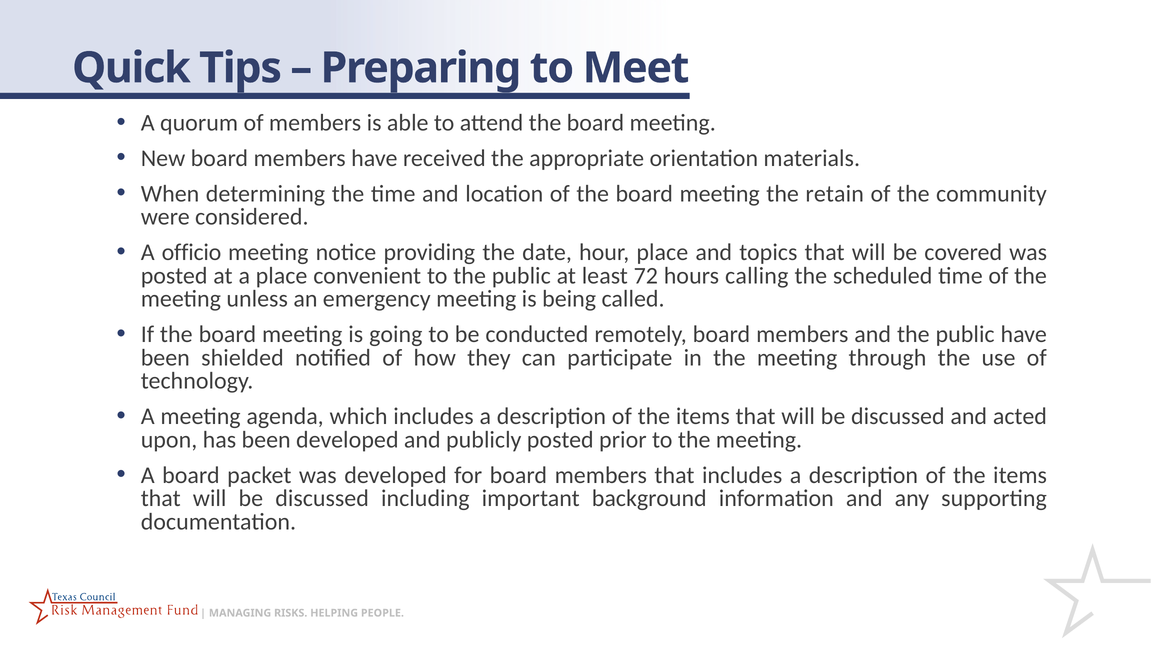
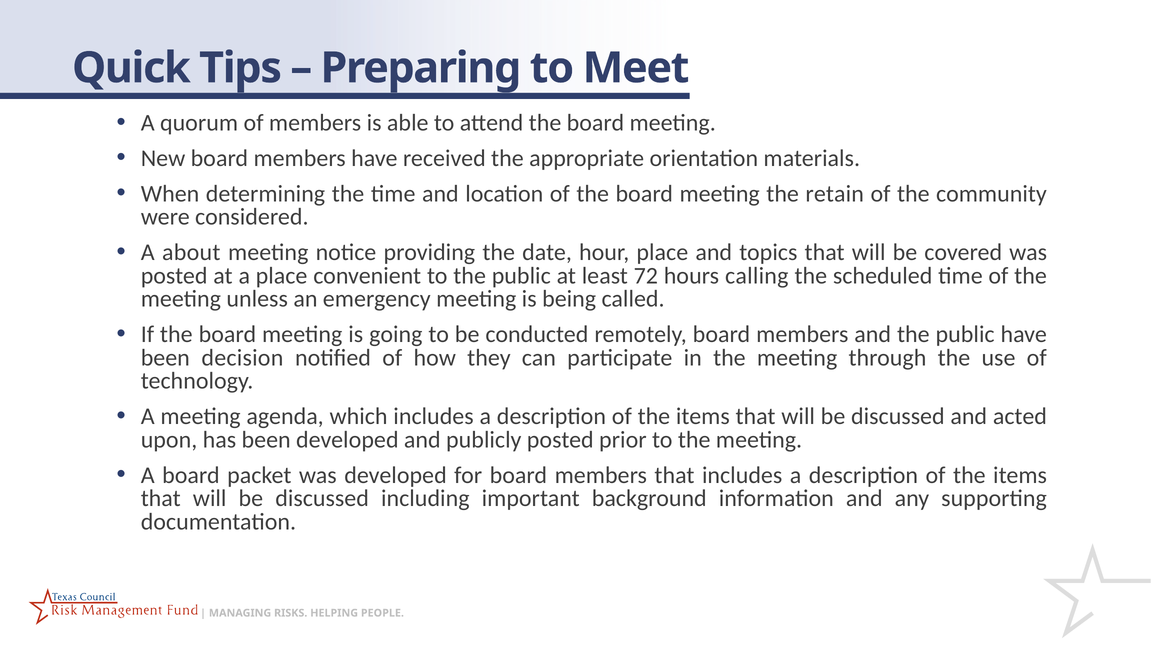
officio: officio -> about (191, 253)
shielded: shielded -> decision (242, 358)
